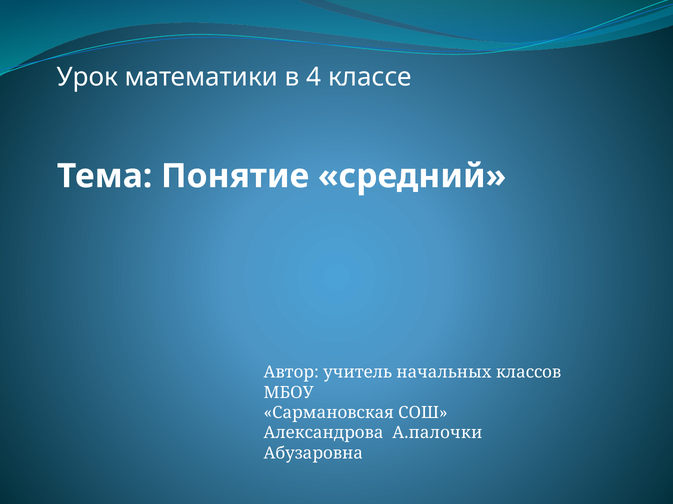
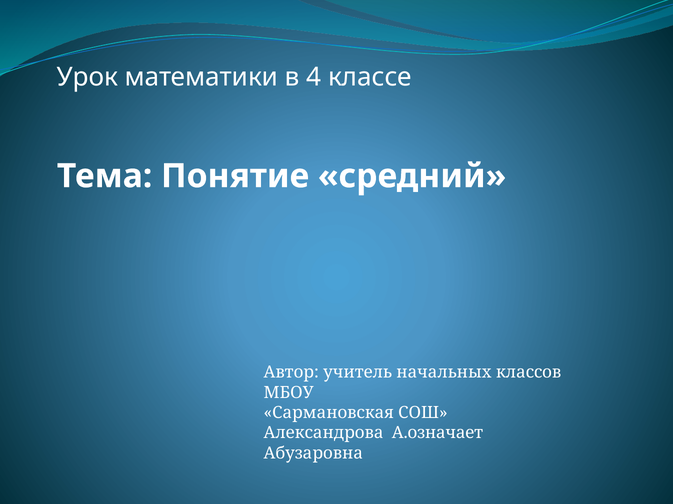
А.палочки: А.палочки -> А.означает (437, 433)
